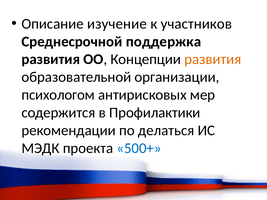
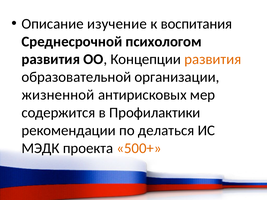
участников: участников -> воспитания (196, 24)
поддержка: поддержка -> психологом (164, 42)
психологом: психологом -> жизненной (58, 95)
500+ colour: blue -> orange (139, 148)
